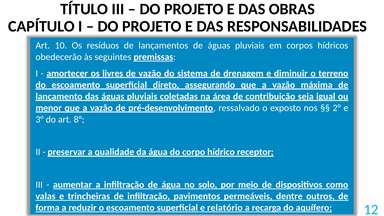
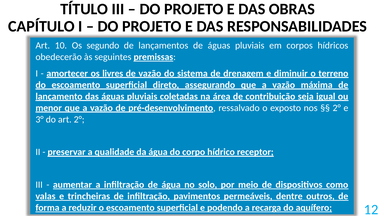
resíduos: resíduos -> segundo (103, 45)
art 8°: 8° -> 2° (79, 119)
relatório: relatório -> podendo (225, 208)
